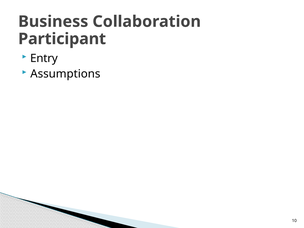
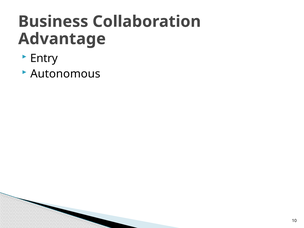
Participant: Participant -> Advantage (62, 39)
Assumptions: Assumptions -> Autonomous (65, 74)
